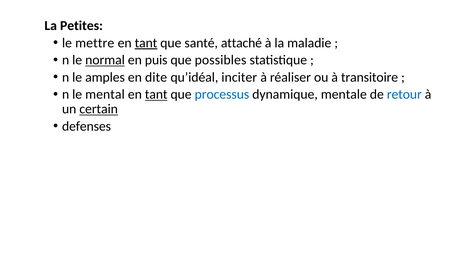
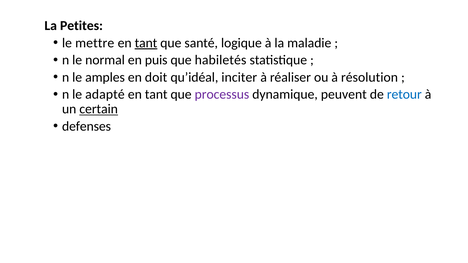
attaché: attaché -> logique (241, 43)
normal underline: present -> none (105, 60)
possibles: possibles -> habiletés (221, 60)
dite: dite -> doit (156, 77)
transitoire: transitoire -> résolution (369, 77)
mental: mental -> adapté (105, 94)
tant underline: present -> none (156, 94)
processus colour: blue -> purple (222, 94)
mentale: mentale -> peuvent (344, 94)
